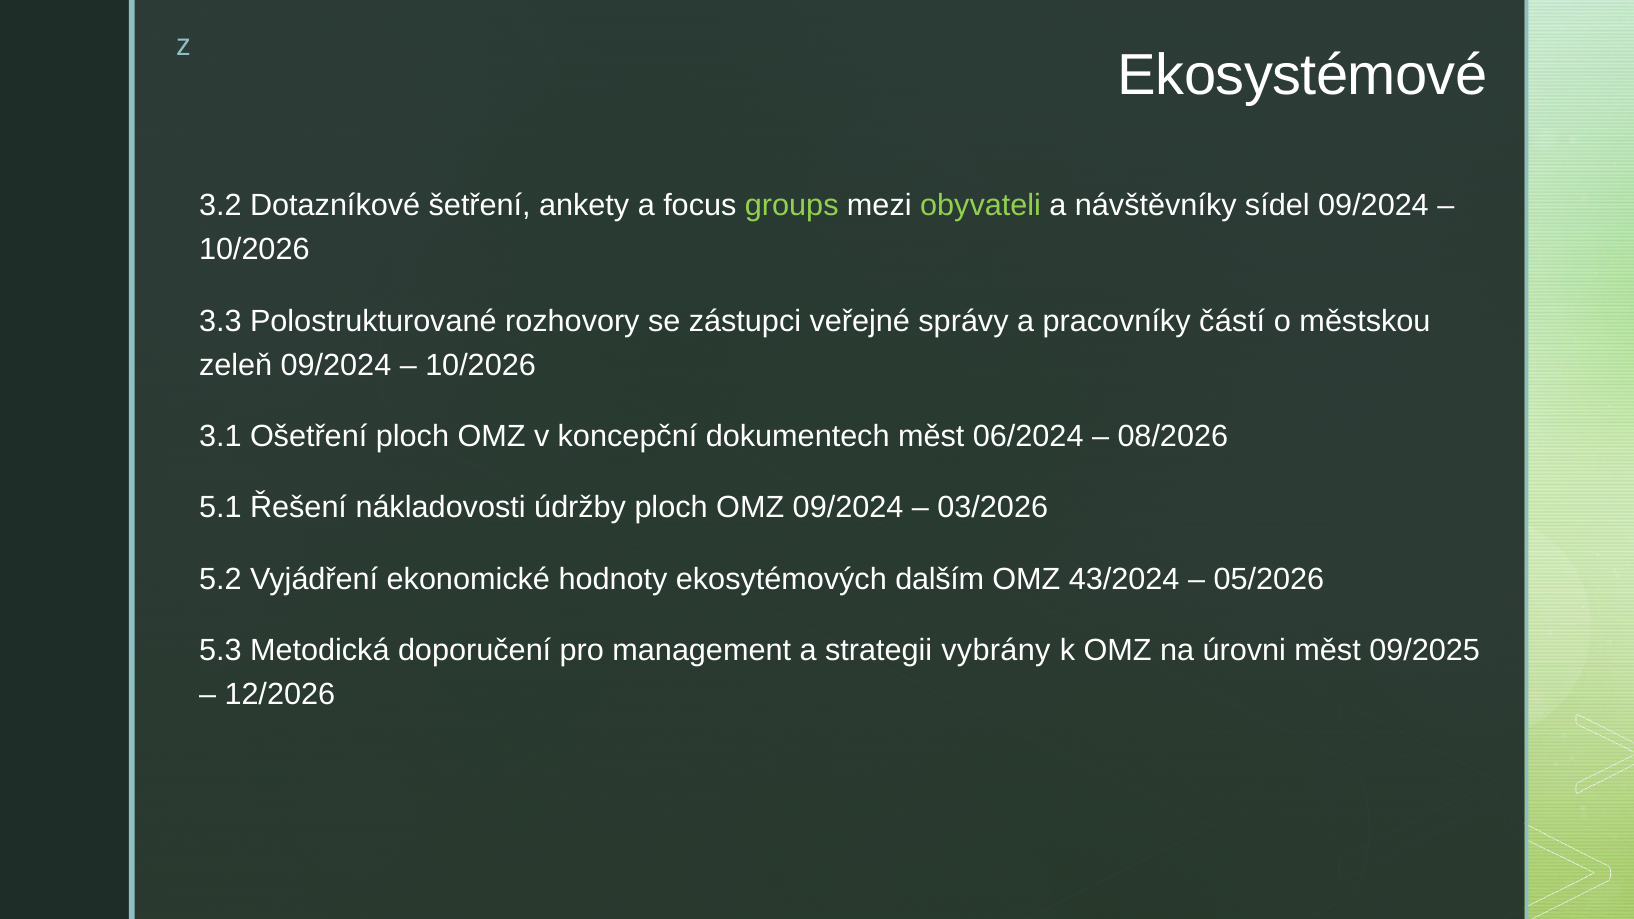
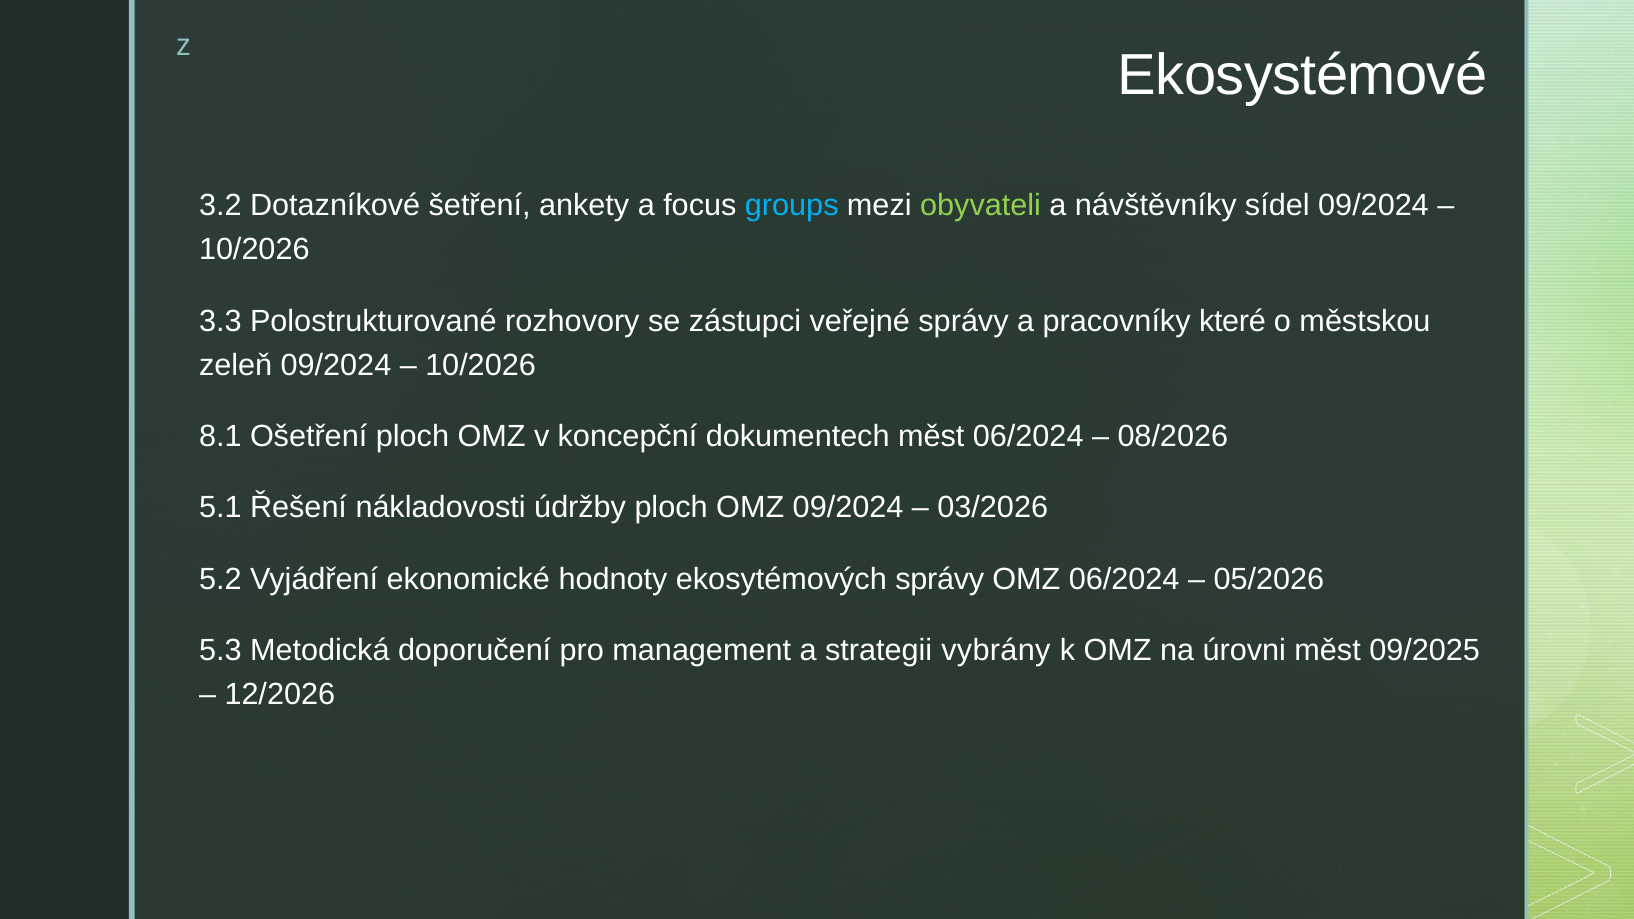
groups colour: light green -> light blue (792, 206)
částí: částí -> které (1232, 321)
3.1: 3.1 -> 8.1 (220, 436)
ekosytémových dalším: dalším -> správy (940, 579)
OMZ 43/2024: 43/2024 -> 06/2024 (1124, 579)
